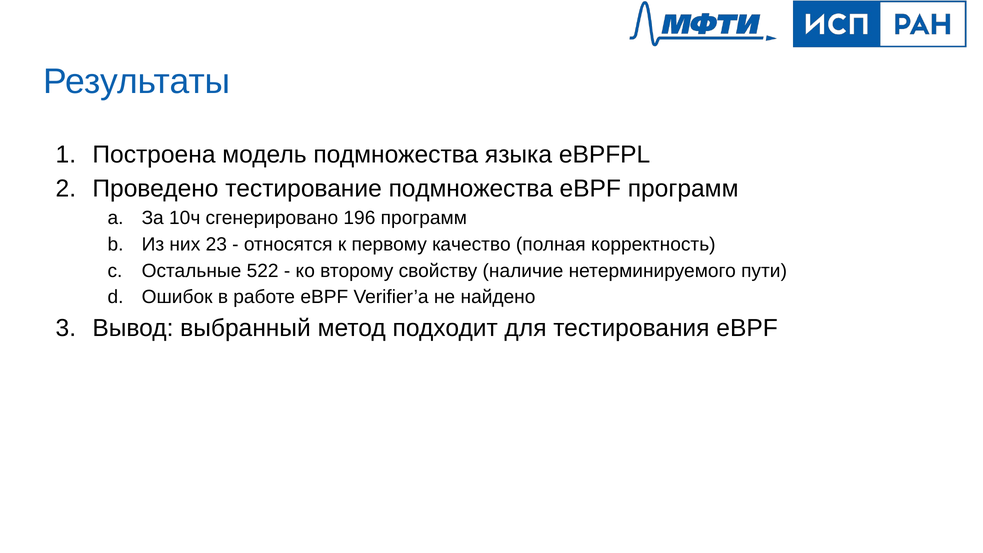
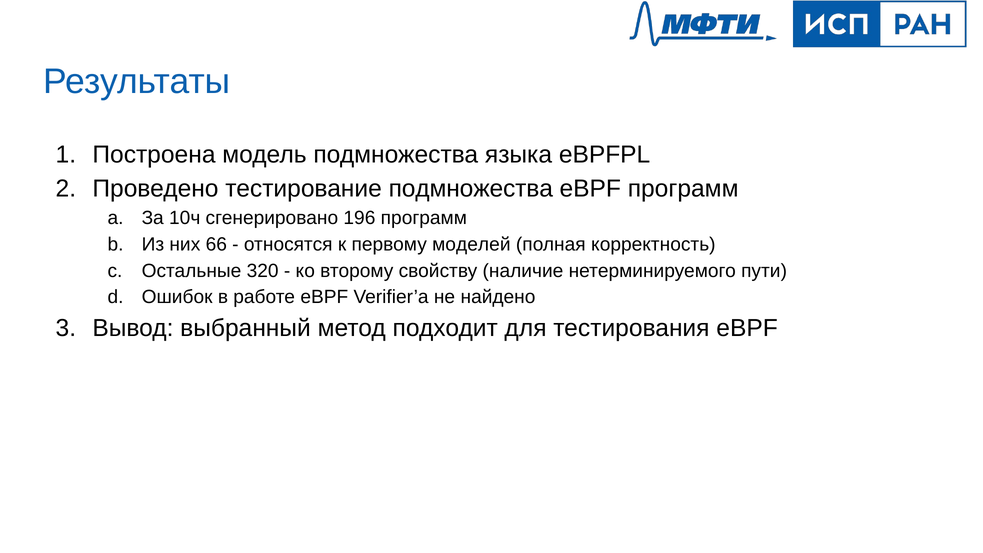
23: 23 -> 66 (216, 244)
качество: качество -> моделей (471, 244)
522: 522 -> 320 (263, 271)
